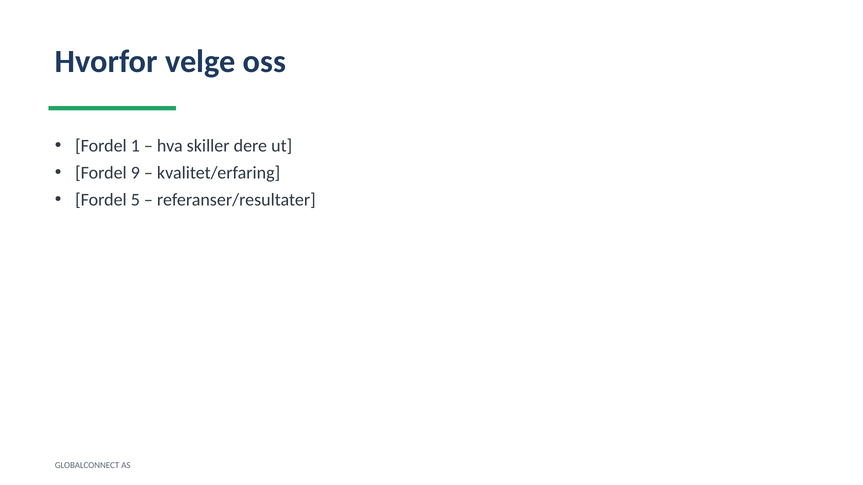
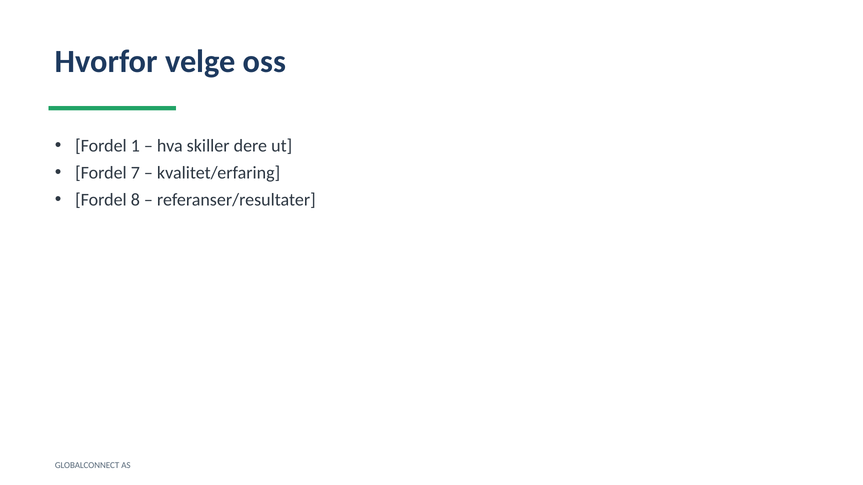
9: 9 -> 7 (135, 173)
5: 5 -> 8 (135, 200)
